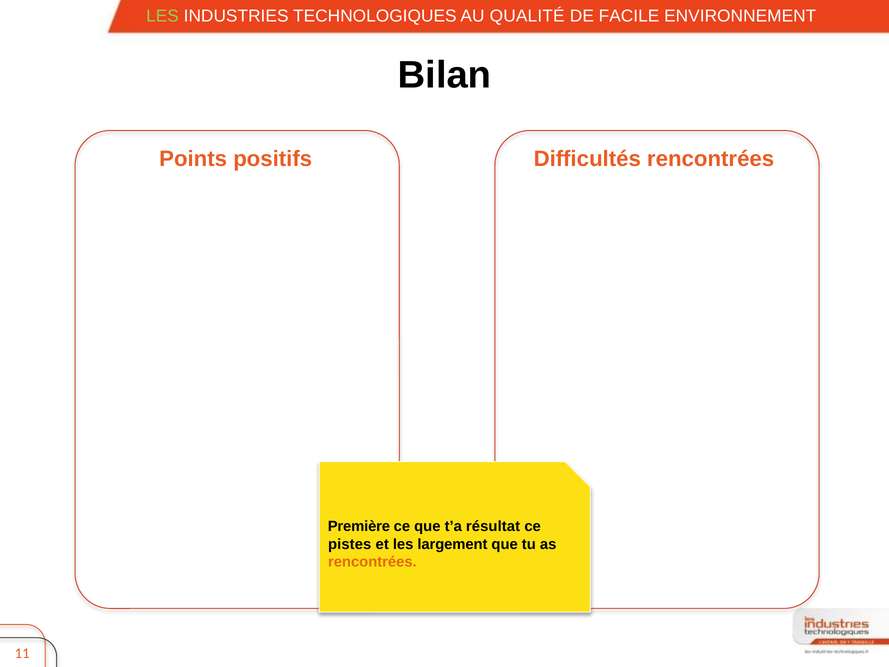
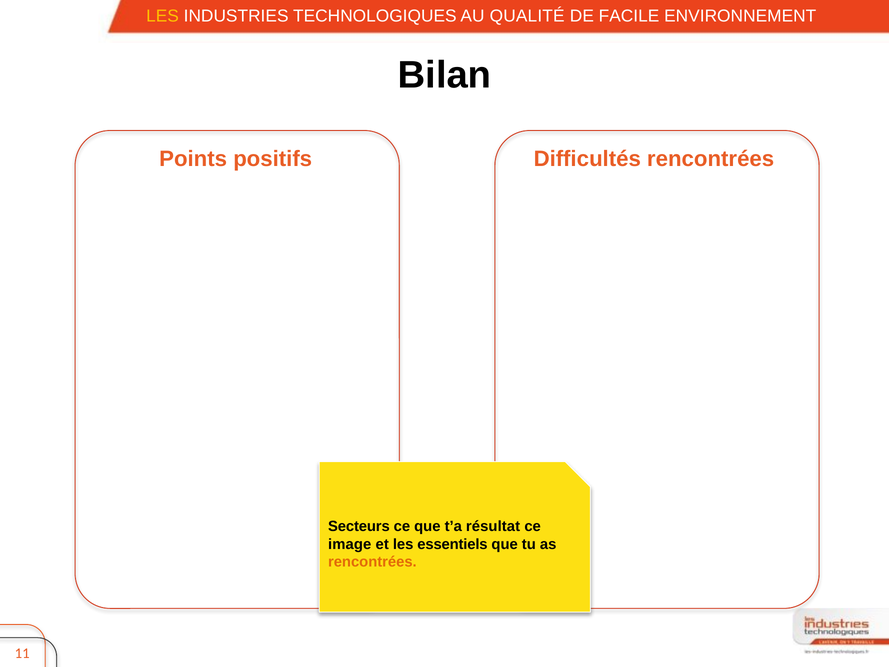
LES colour: light green -> yellow (163, 16)
Première: Première -> Secteurs (359, 526)
pistes: pistes -> image (350, 544)
largement: largement -> essentiels (452, 544)
